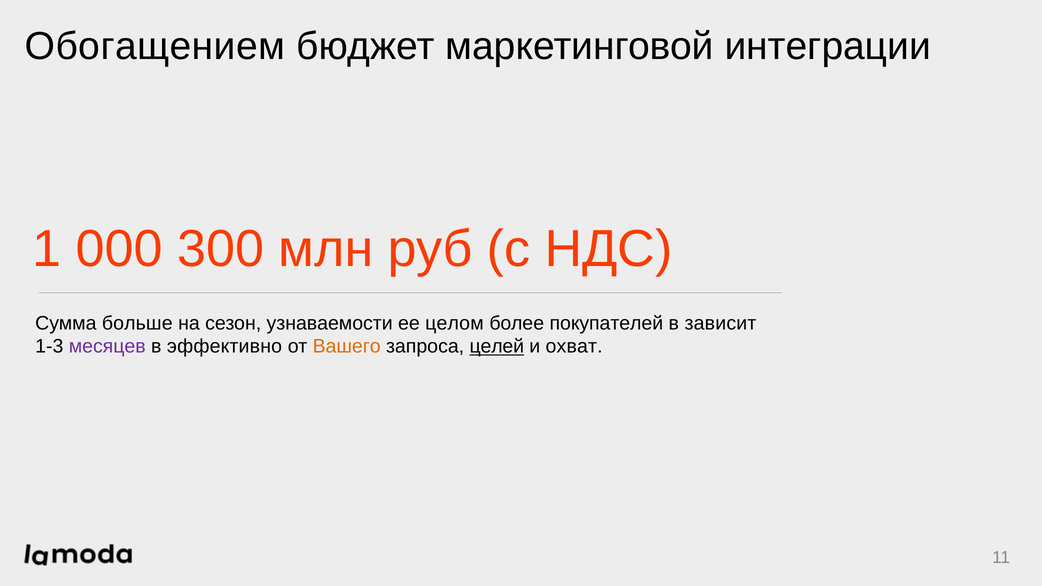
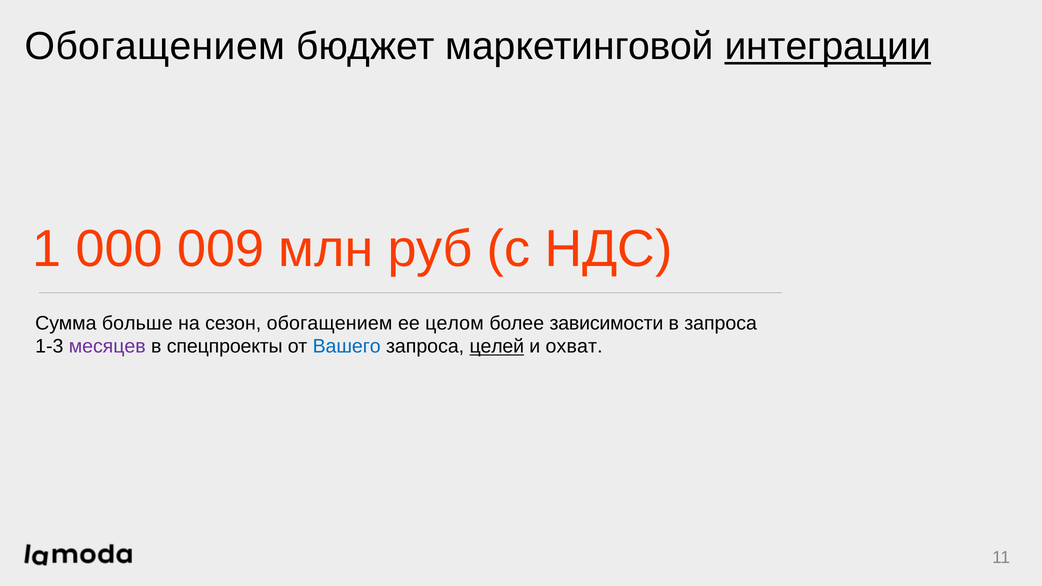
интеграции underline: none -> present (828, 47)
300: 300 -> 009 (221, 249)
сезон узнаваемости: узнаваемости -> обогащением (330, 323)
покупателей: покупателей -> зависимости (606, 323)
в зависит: зависит -> запроса (721, 323)
эффективно: эффективно -> спецпроекты (225, 347)
Вашего colour: orange -> blue (347, 347)
